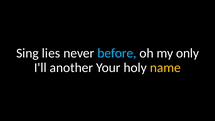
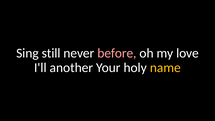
lies: lies -> still (51, 53)
before colour: light blue -> pink (117, 53)
only: only -> love (188, 53)
